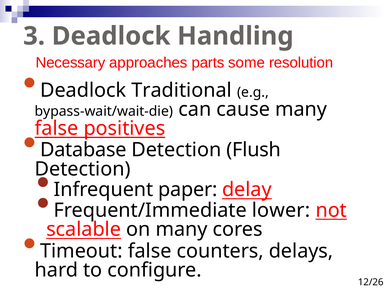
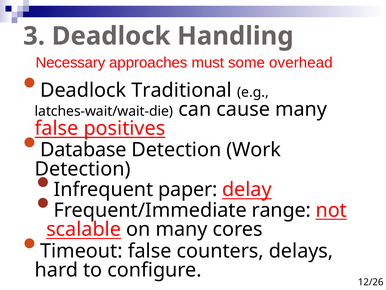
parts: parts -> must (208, 62)
resolution: resolution -> overhead (301, 62)
bypass-wait/wait-die: bypass-wait/wait-die -> latches-wait/wait-die (104, 111)
Flush: Flush -> Work (254, 150)
lower: lower -> range (281, 210)
